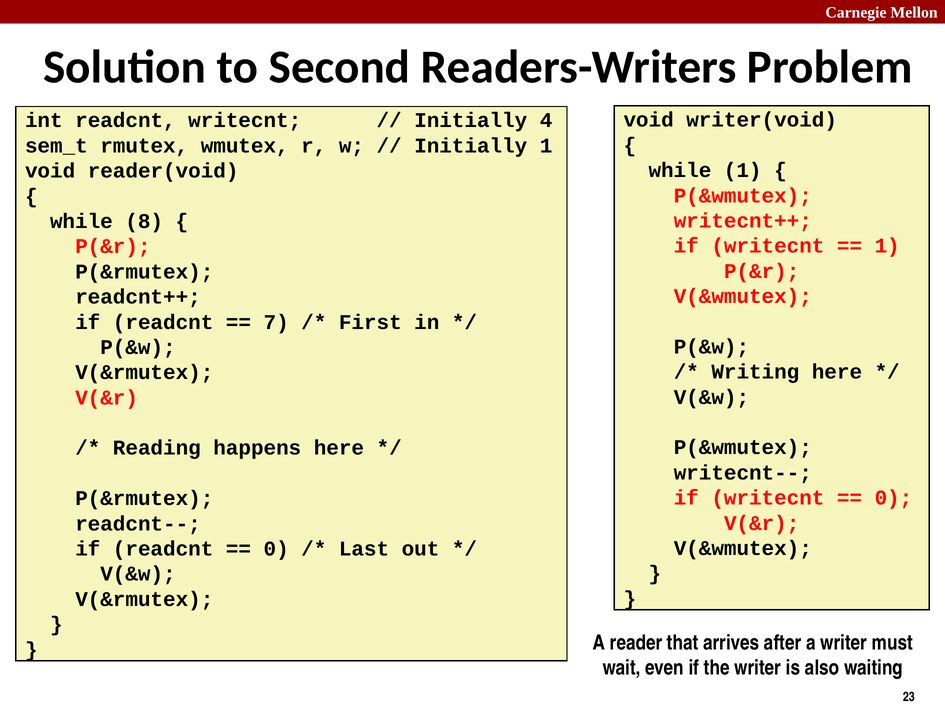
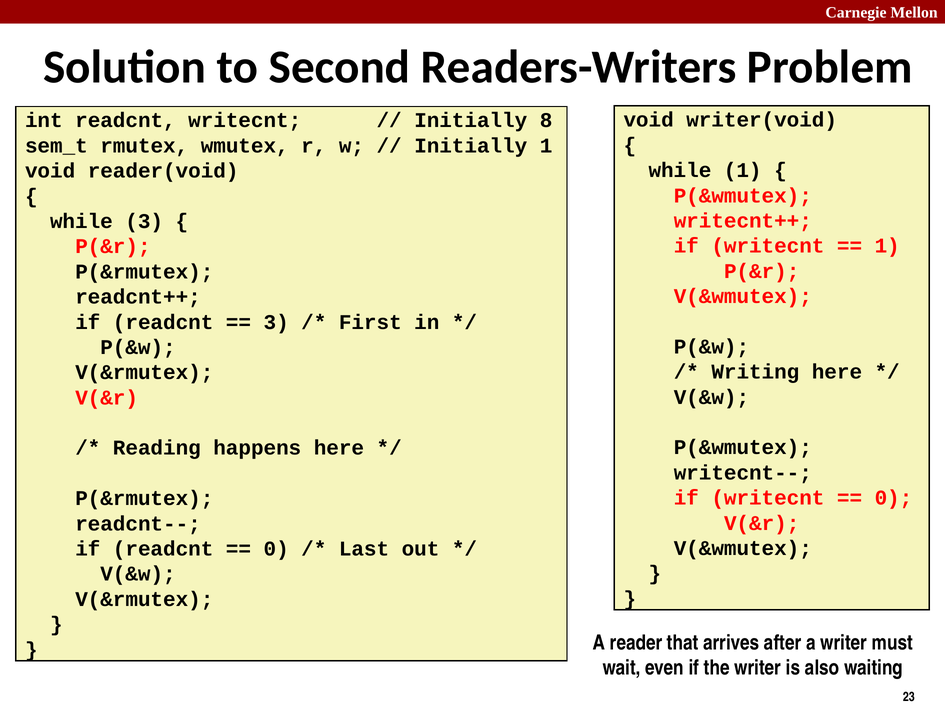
4: 4 -> 8 (546, 120)
while 8: 8 -> 3 (144, 221)
7: 7 -> 3 (276, 322)
